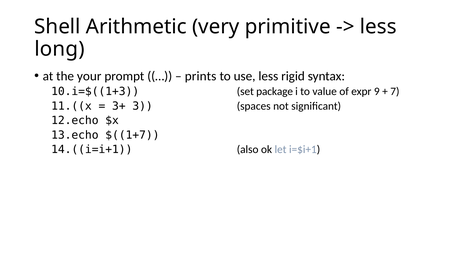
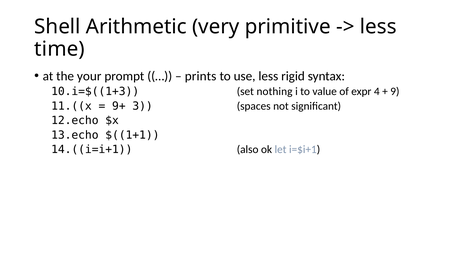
long: long -> time (60, 49)
package: package -> nothing (275, 92)
9: 9 -> 4 (377, 92)
7: 7 -> 9 (395, 92)
3+: 3+ -> 9+ (119, 106)
$((1+7: $((1+7 -> $((1+1 (132, 135)
